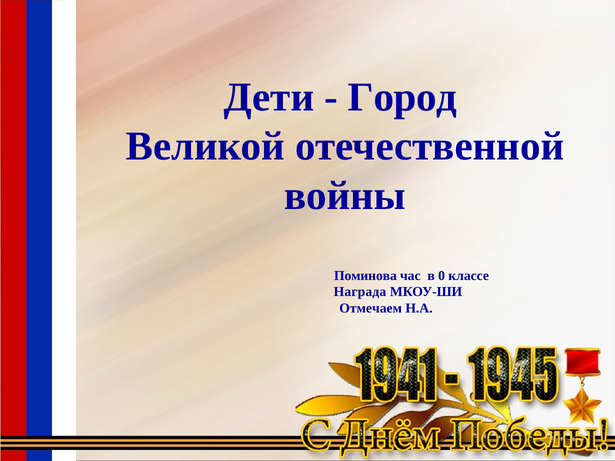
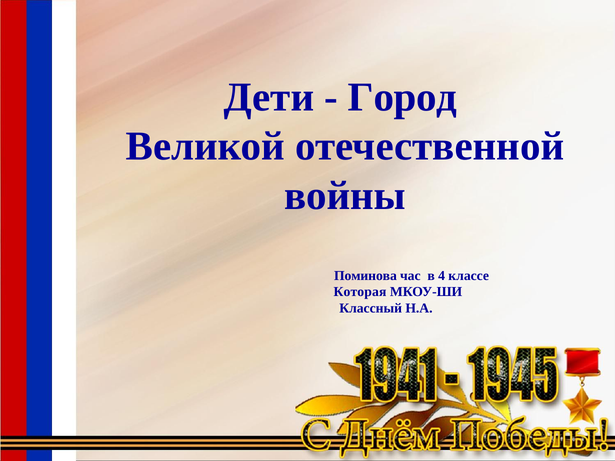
0: 0 -> 4 (442, 276)
Награда: Награда -> Которая (360, 292)
Отмечаем: Отмечаем -> Классный (371, 308)
